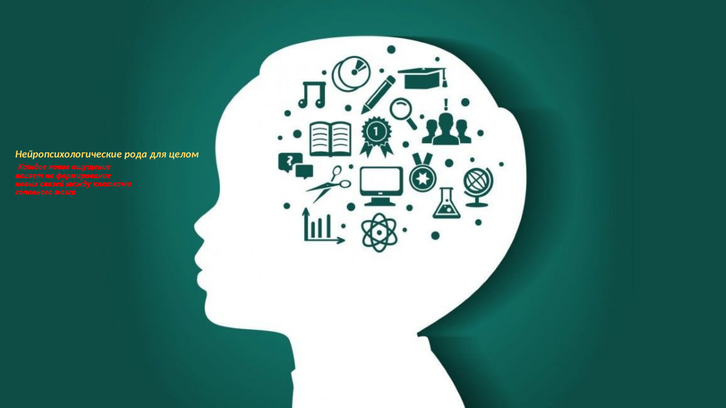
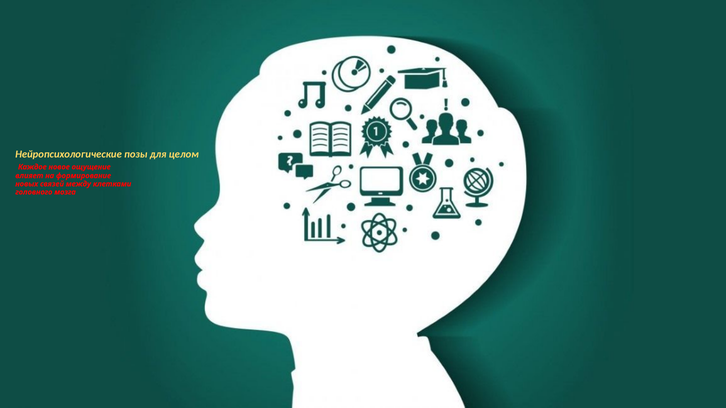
рода: рода -> позы (136, 155)
